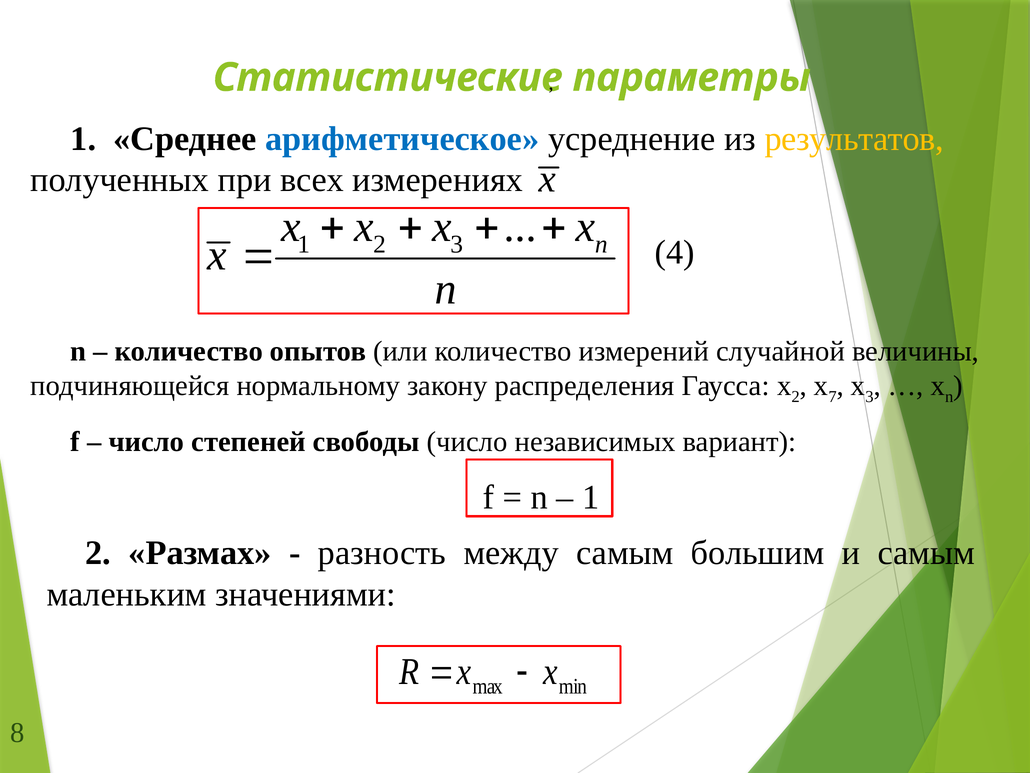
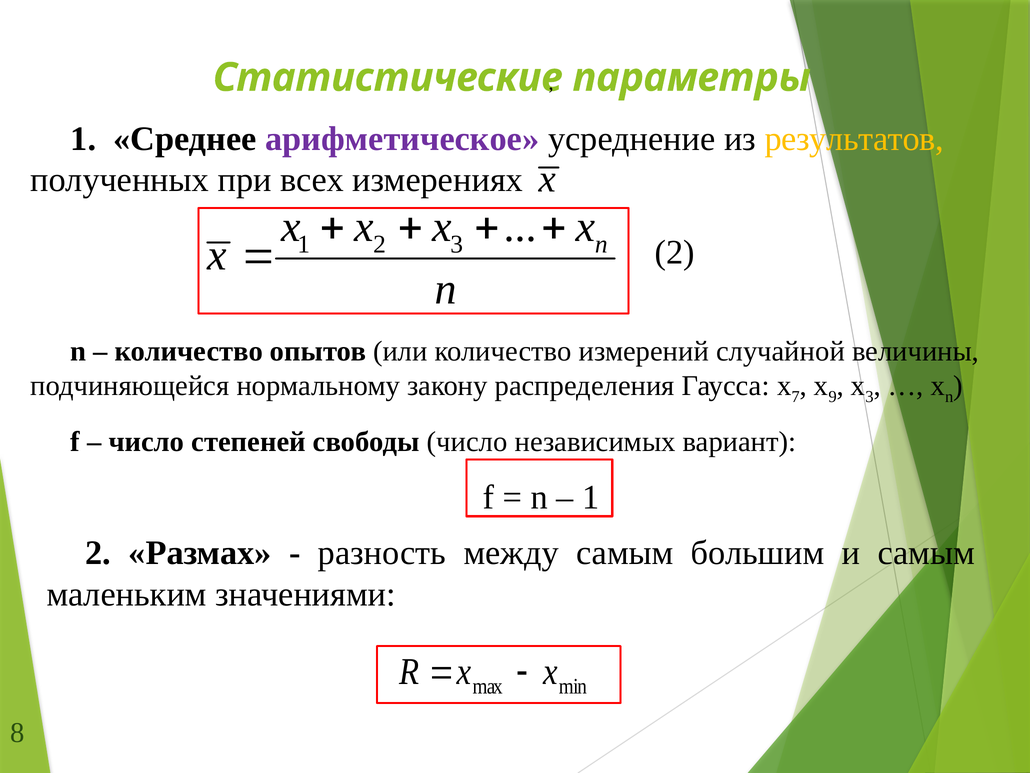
арифметическое colour: blue -> purple (402, 139)
4: 4 -> 2 (675, 252)
2: 2 -> 7 (796, 397)
7: 7 -> 9 (833, 397)
